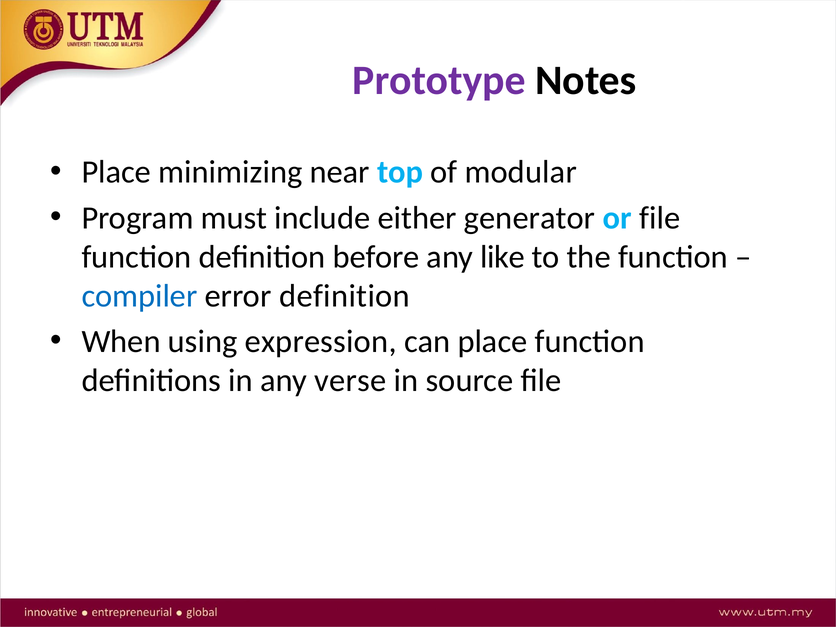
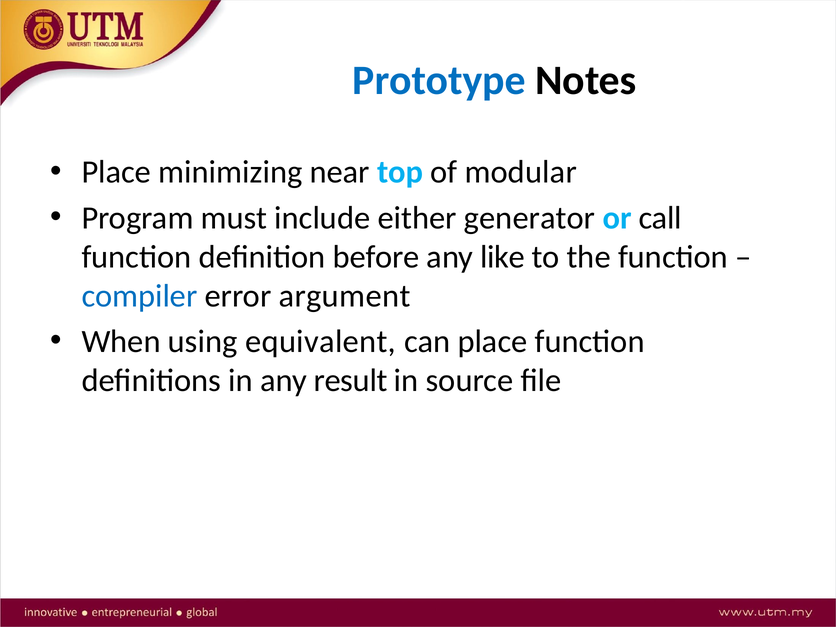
Prototype colour: purple -> blue (439, 80)
or file: file -> call (660, 218)
error definition: definition -> argument (345, 296)
expression: expression -> equivalent (321, 341)
verse: verse -> result (351, 380)
